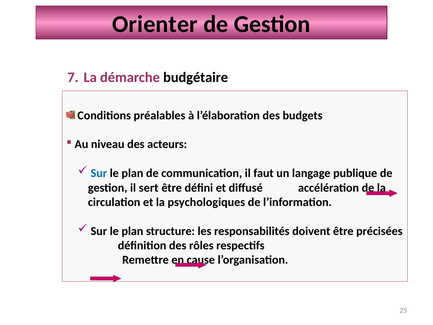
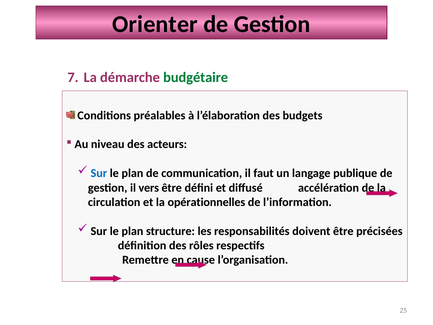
budgétaire colour: black -> green (196, 77)
sert: sert -> vers (149, 188)
psychologiques: psychologiques -> opérationnelles (206, 202)
